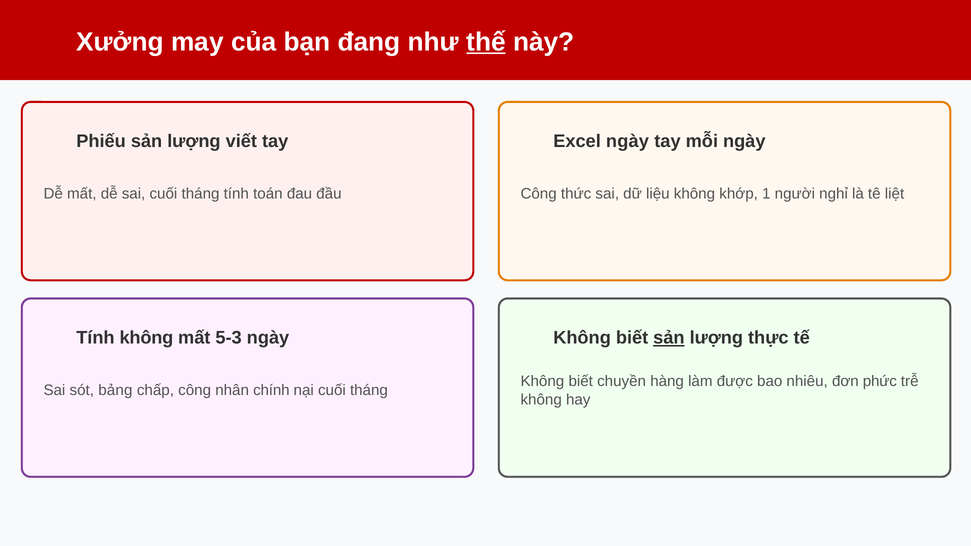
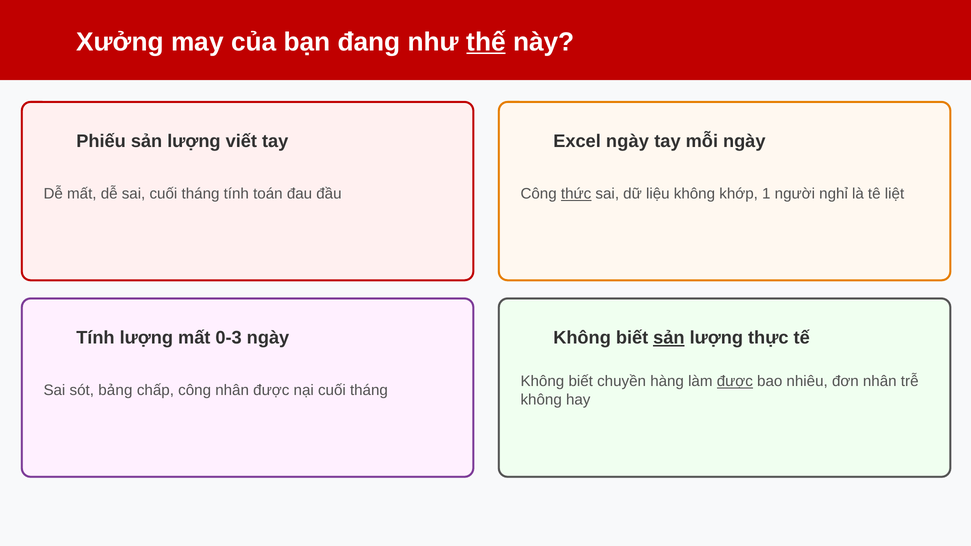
thức underline: none -> present (576, 194)
Tính không: không -> lượng (146, 338)
5-3: 5-3 -> 0-3 (229, 338)
được underline: none -> present (735, 382)
đơn phức: phức -> nhân (880, 382)
nhân chính: chính -> được (271, 391)
